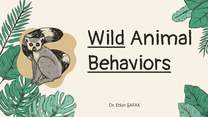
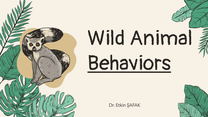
Wild underline: present -> none (106, 38)
